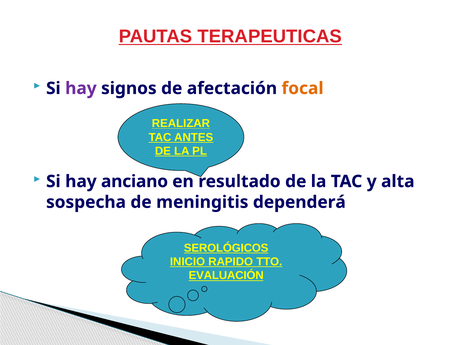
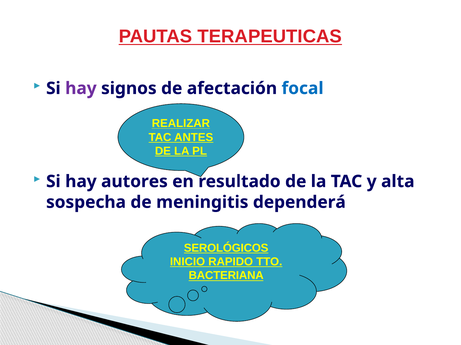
focal colour: orange -> blue (302, 89)
anciano: anciano -> autores (134, 182)
EVALUACIÓN: EVALUACIÓN -> BACTERIANA (226, 276)
